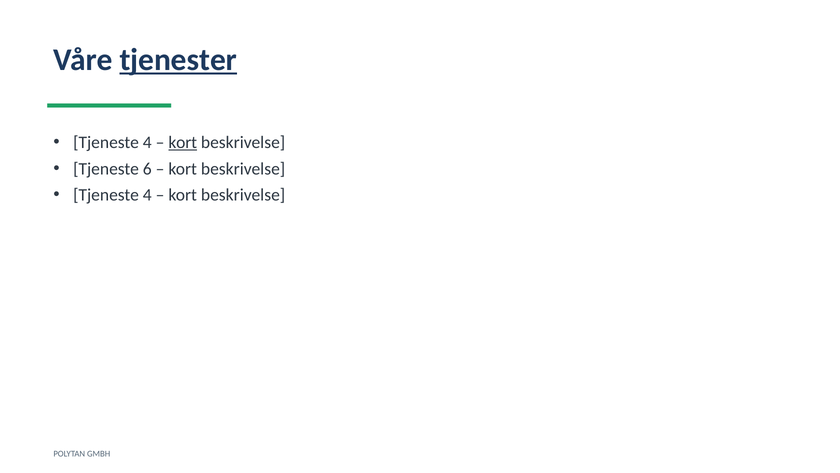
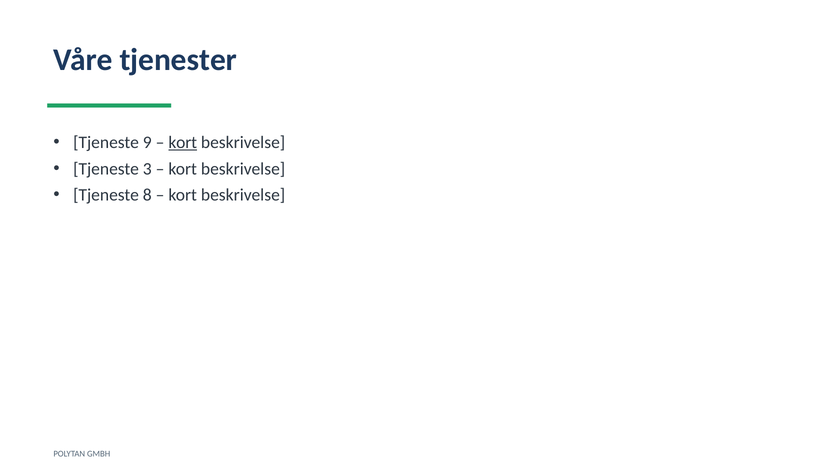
tjenester underline: present -> none (178, 60)
4: 4 -> 9 (147, 142)
6: 6 -> 3 (147, 169)
4: 4 -> 8 (147, 195)
